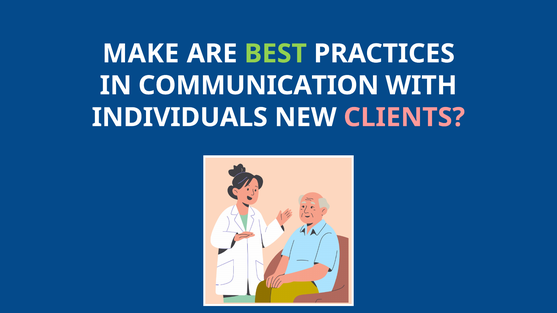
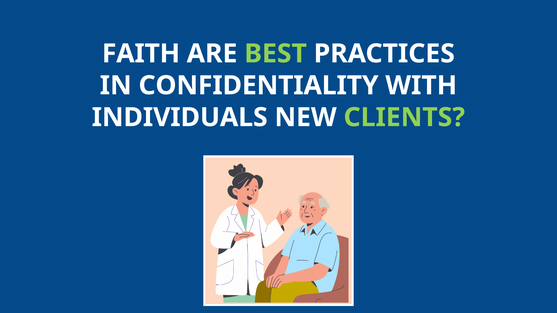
MAKE: MAKE -> FAITH (141, 54)
COMMUNICATION: COMMUNICATION -> CONFIDENTIALITY (259, 86)
CLIENTS colour: pink -> light green (404, 117)
